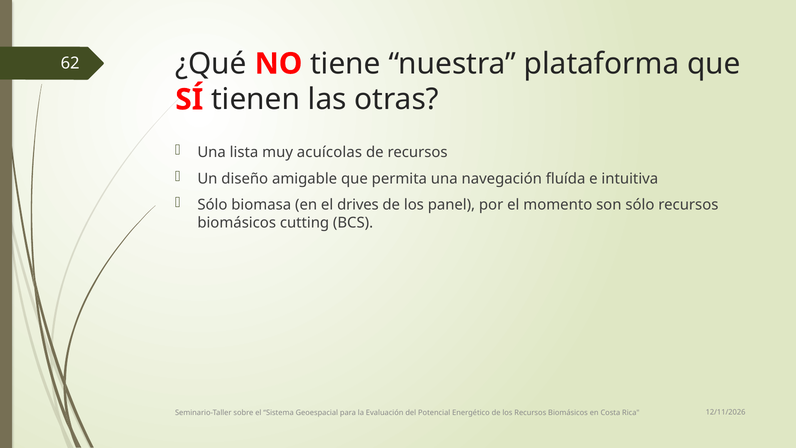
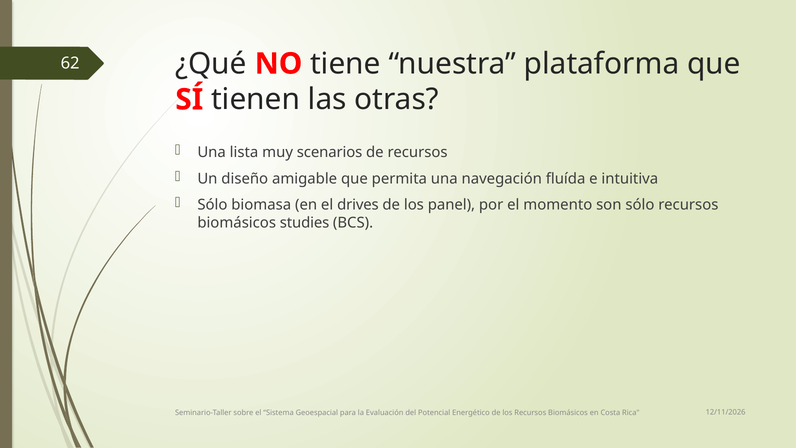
acuícolas: acuícolas -> scenarios (330, 152)
cutting: cutting -> studies (305, 223)
